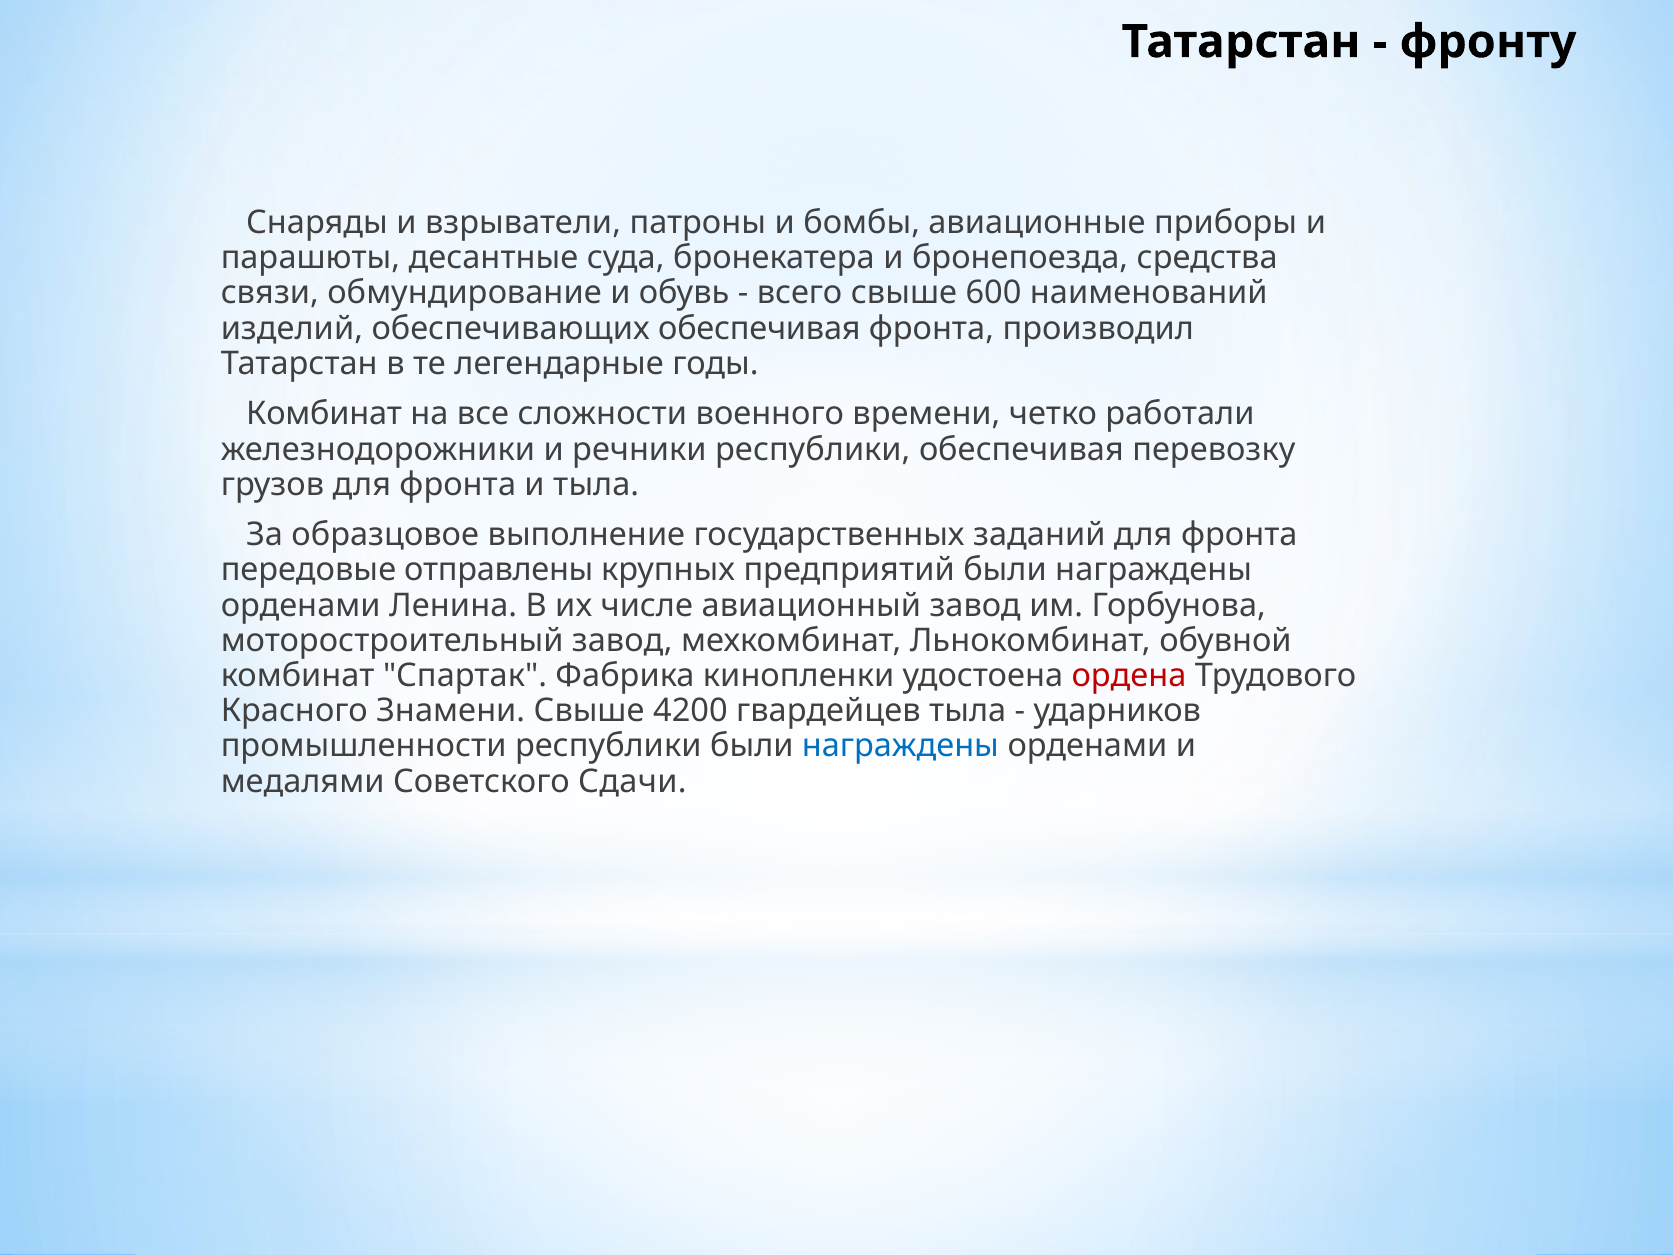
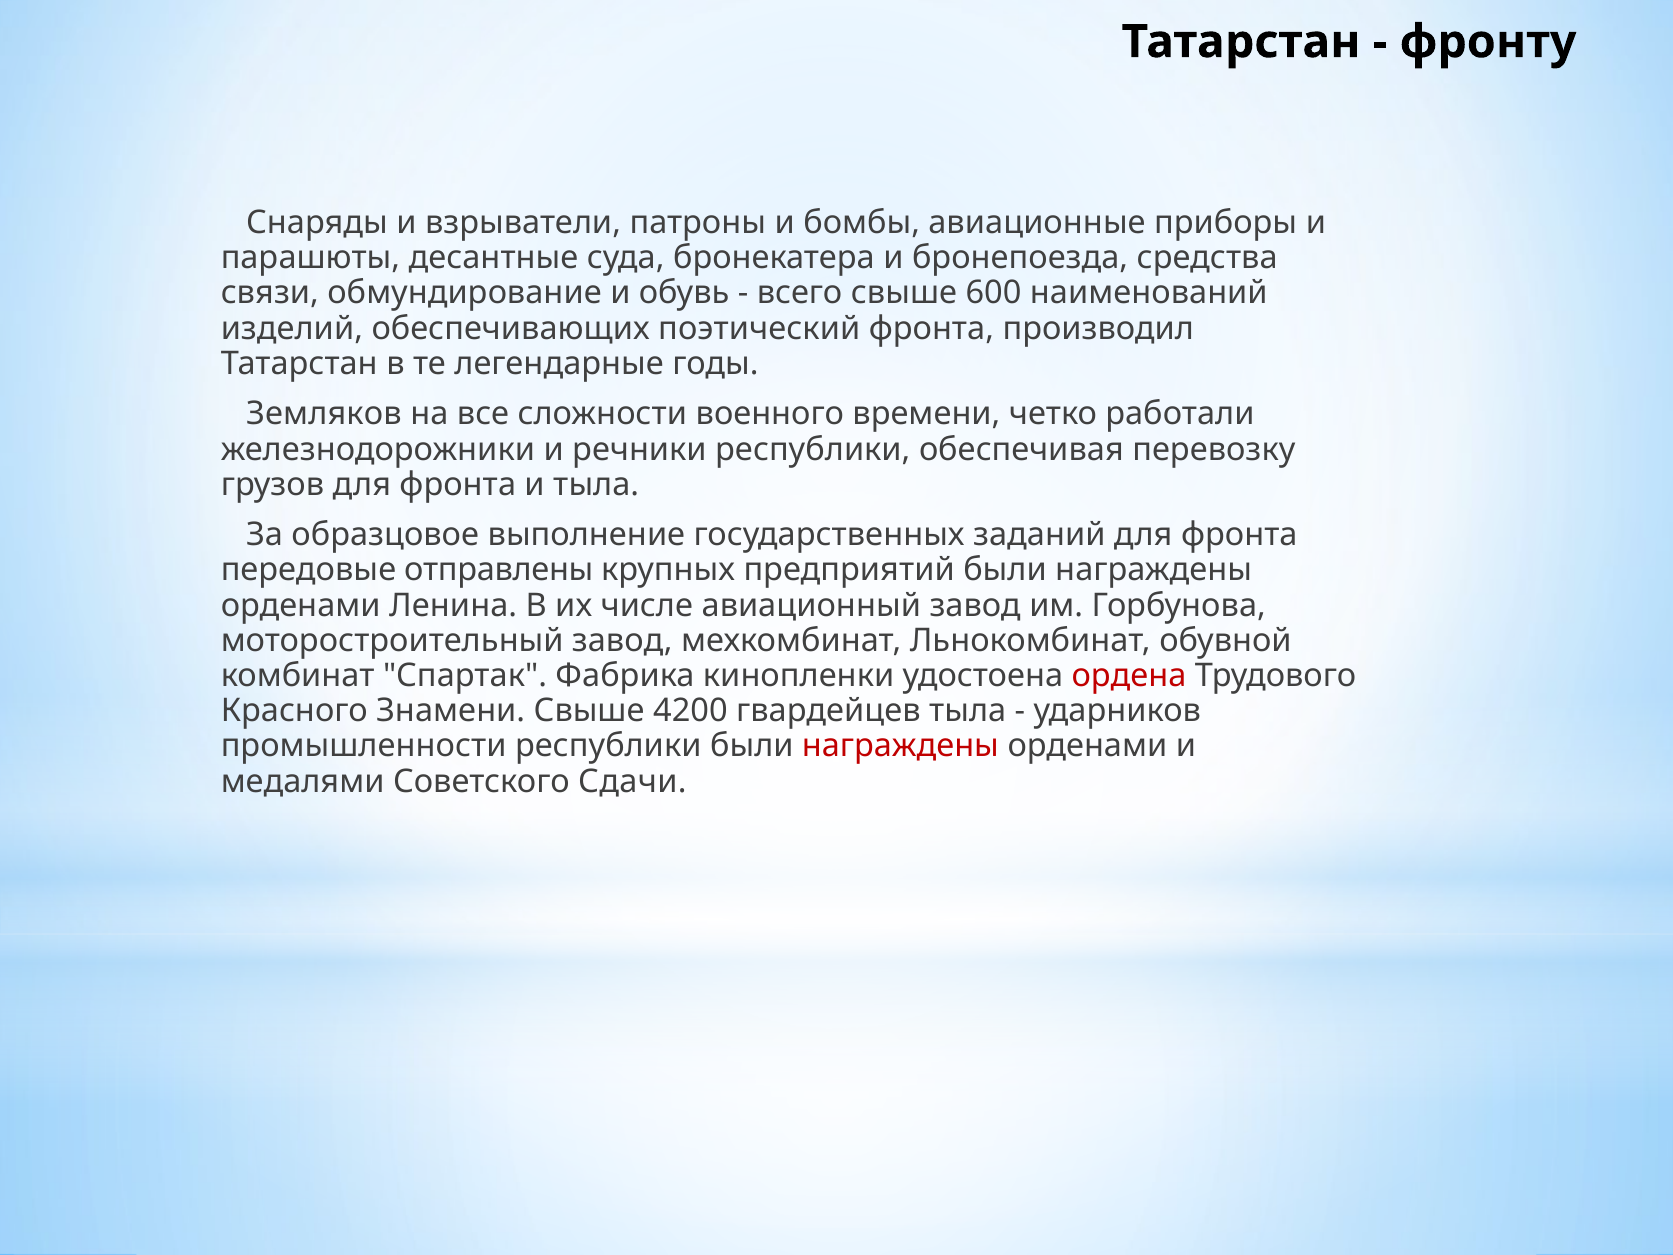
обеспечивающих обеспечивая: обеспечивая -> поэтический (759, 328)
Комбинат: Комбинат -> Земляков (324, 414)
награждены colour: blue -> red (900, 746)
